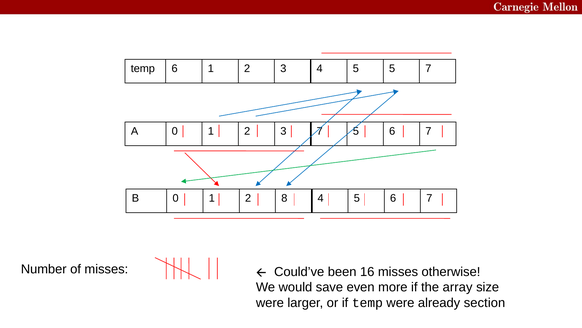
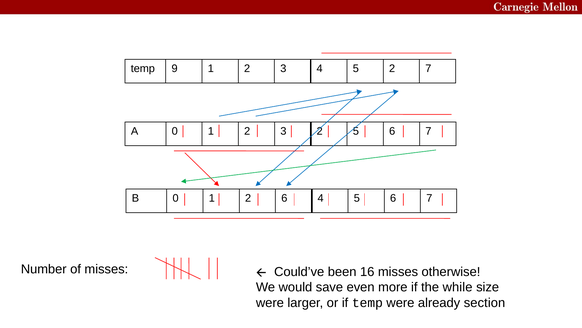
temp 6: 6 -> 9 (175, 68)
5 5: 5 -> 2 (392, 68)
3 7: 7 -> 2 (320, 131)
2 8: 8 -> 6 (284, 198)
array: array -> while (458, 287)
